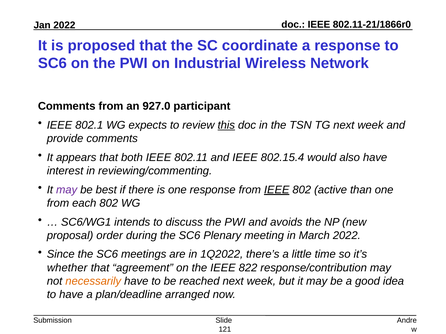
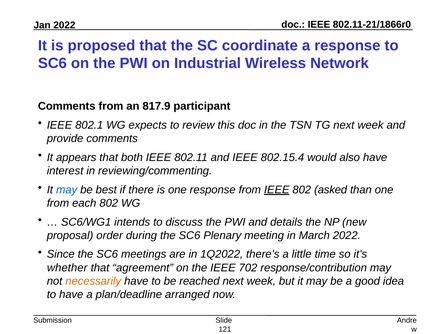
927.0: 927.0 -> 817.9 (156, 106)
this underline: present -> none (226, 125)
may colour: purple -> blue (67, 190)
active: active -> asked (331, 190)
avoids: avoids -> details (286, 222)
822: 822 -> 702 (248, 268)
